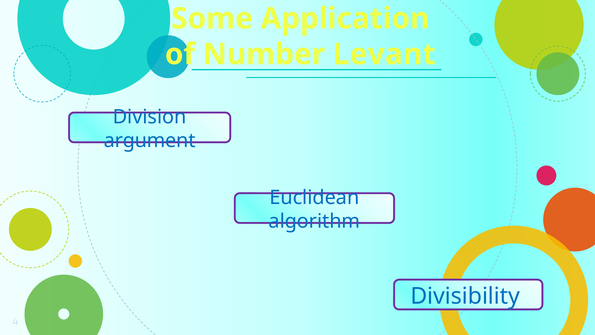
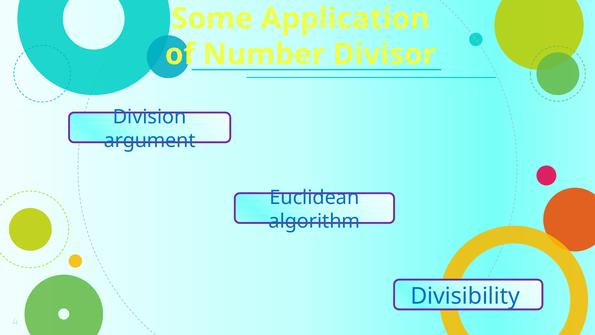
Levant: Levant -> Divisor (384, 54)
